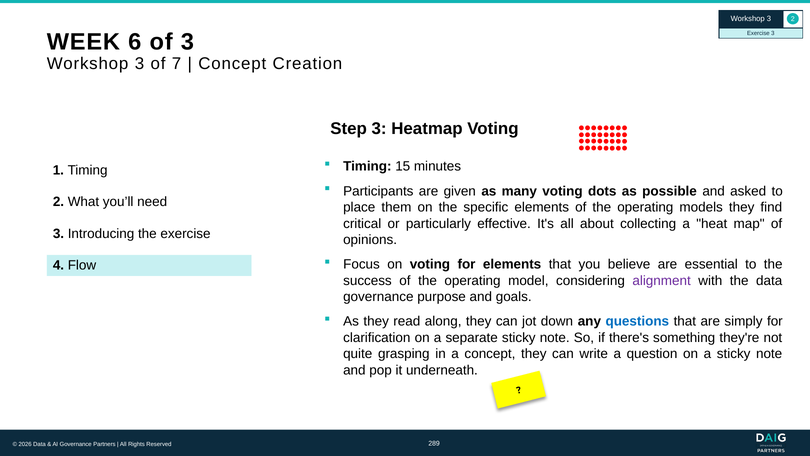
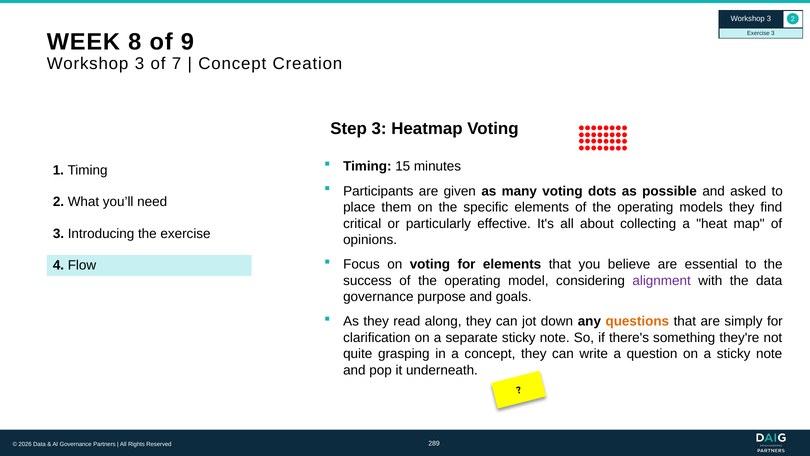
6: 6 -> 8 (135, 42)
of 3: 3 -> 9 (187, 42)
questions colour: blue -> orange (637, 321)
